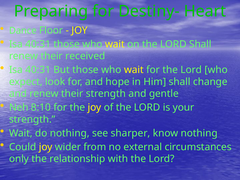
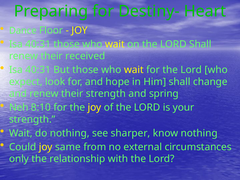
gentle: gentle -> spring (164, 94)
wider: wider -> same (68, 147)
